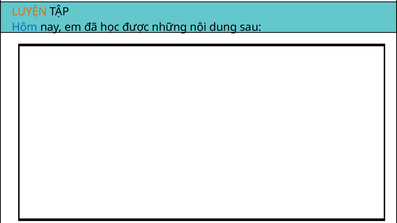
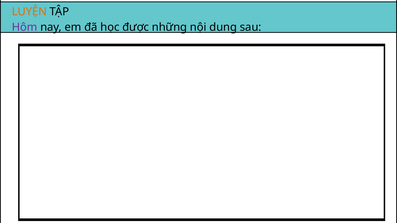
Hôm colour: blue -> purple (25, 27)
